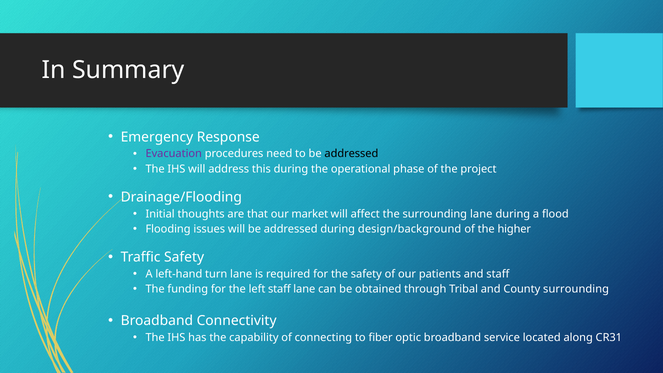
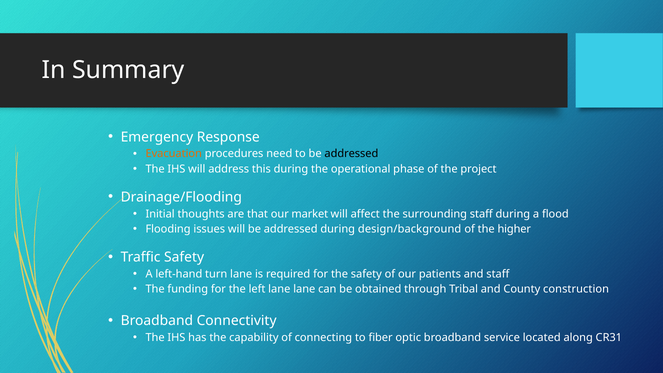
Evacuation colour: purple -> orange (174, 154)
surrounding lane: lane -> staff (481, 214)
left staff: staff -> lane (279, 289)
County surrounding: surrounding -> construction (576, 289)
